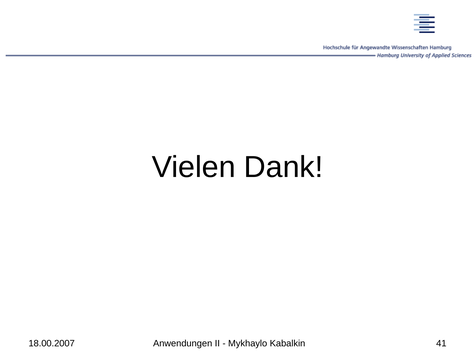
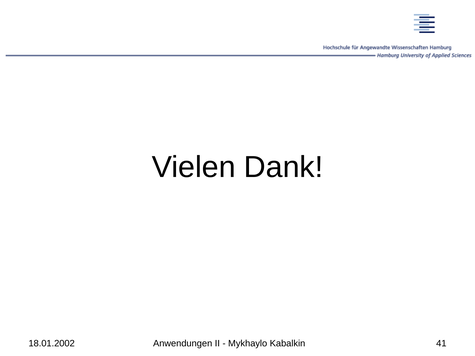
18.00.2007: 18.00.2007 -> 18.01.2002 (52, 344)
